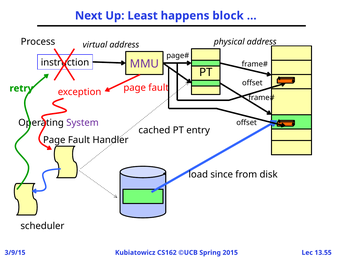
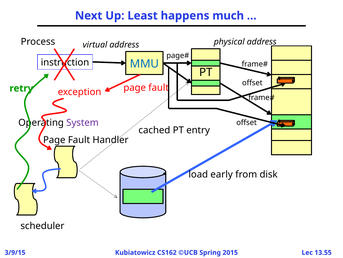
block: block -> much (228, 16)
MMU colour: purple -> blue (144, 64)
since: since -> early (222, 174)
